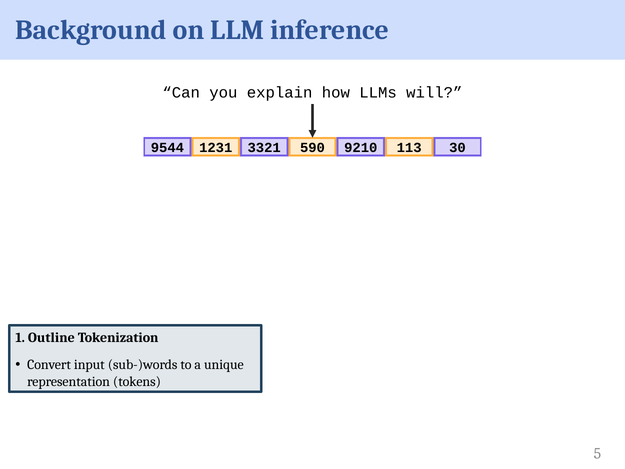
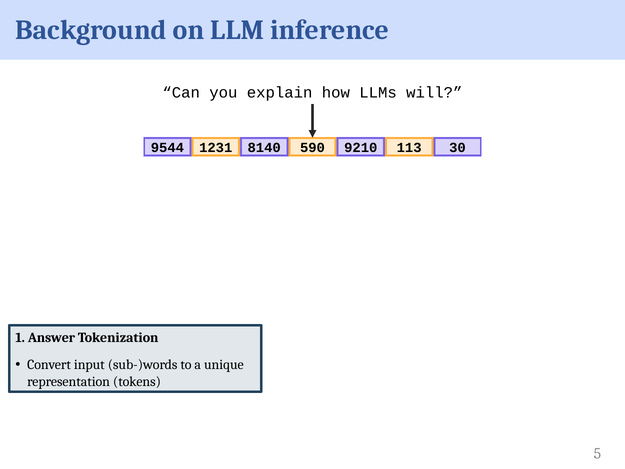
3321: 3321 -> 8140 (264, 148)
Outline: Outline -> Answer (51, 338)
